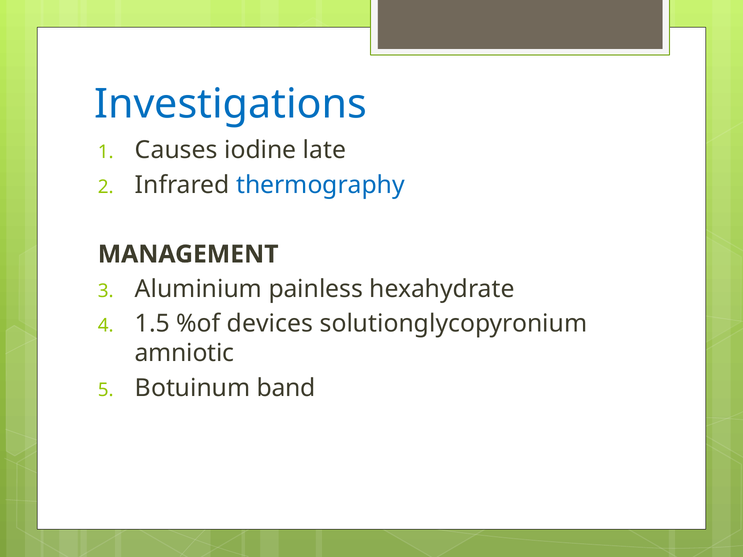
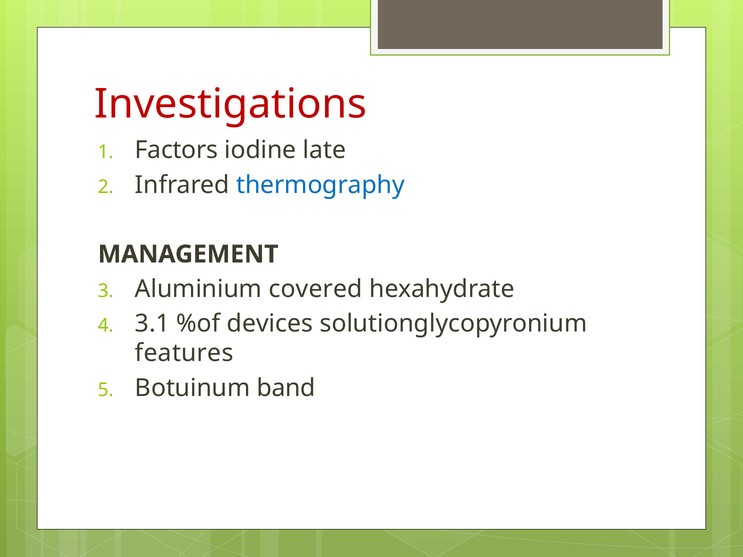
Investigations colour: blue -> red (231, 104)
Causes: Causes -> Factors (176, 150)
painless: painless -> covered (316, 289)
1.5: 1.5 -> 3.1 (152, 324)
amniotic: amniotic -> features (184, 353)
